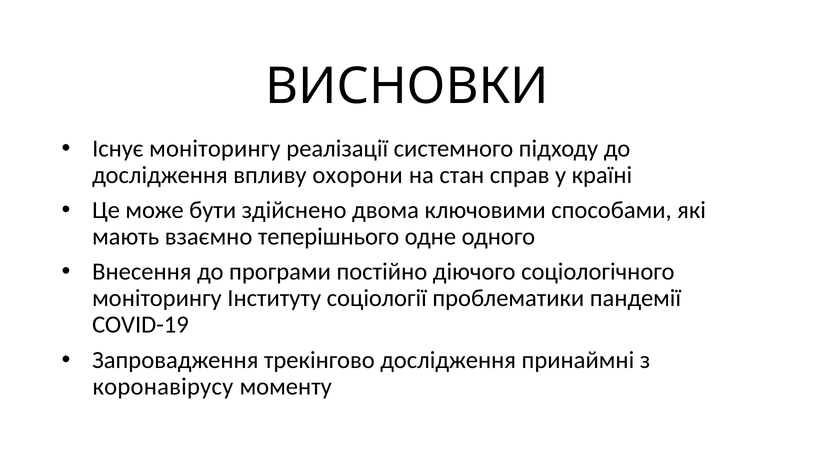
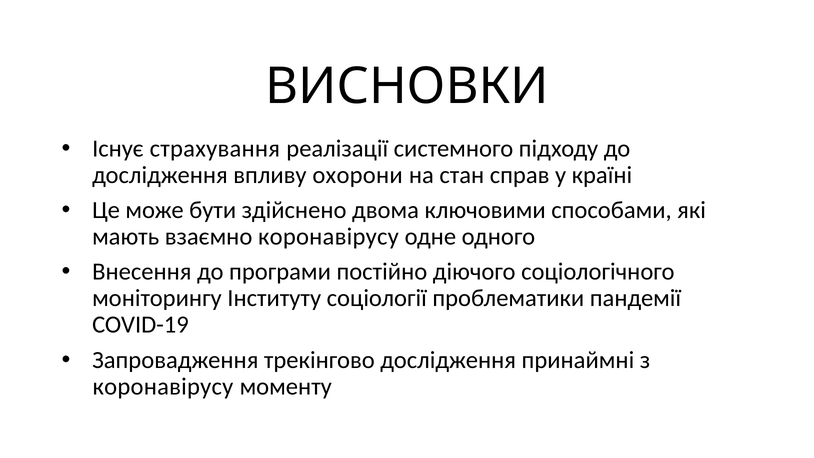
Існує моніторингу: моніторингу -> страхування (215, 148)
взаємно теперішнього: теперішнього -> коронавірусу (328, 237)
